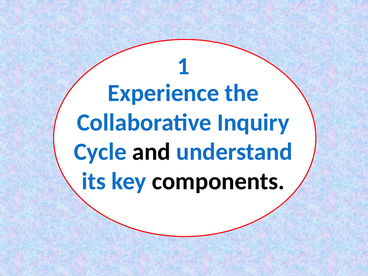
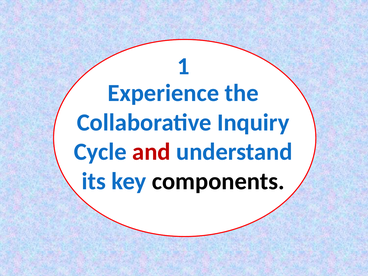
and colour: black -> red (151, 152)
